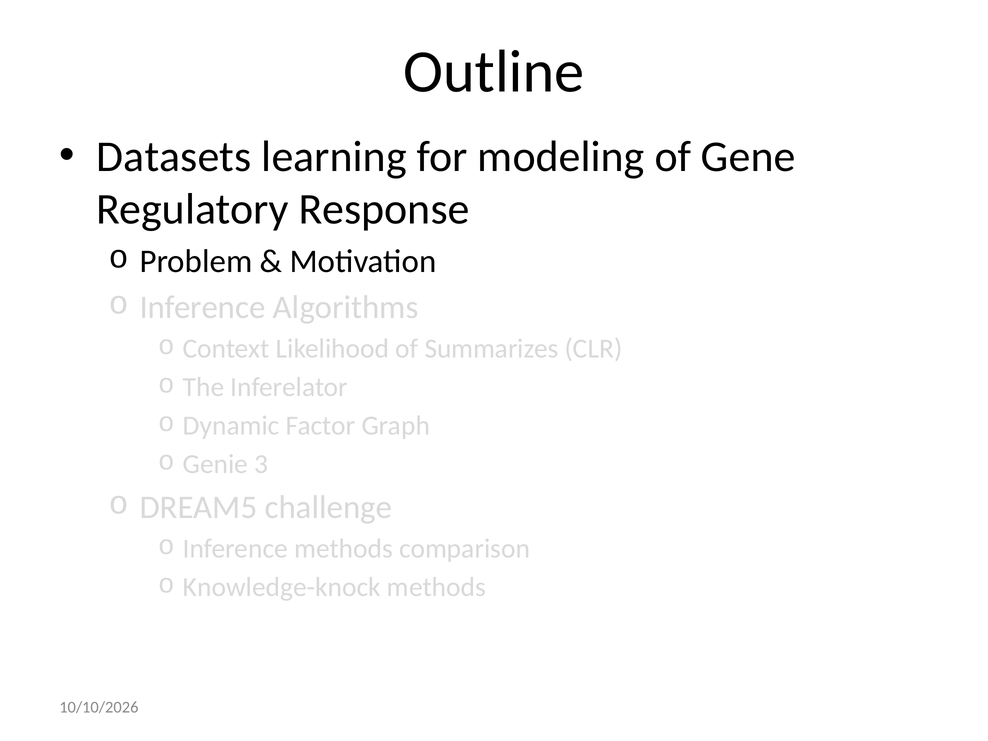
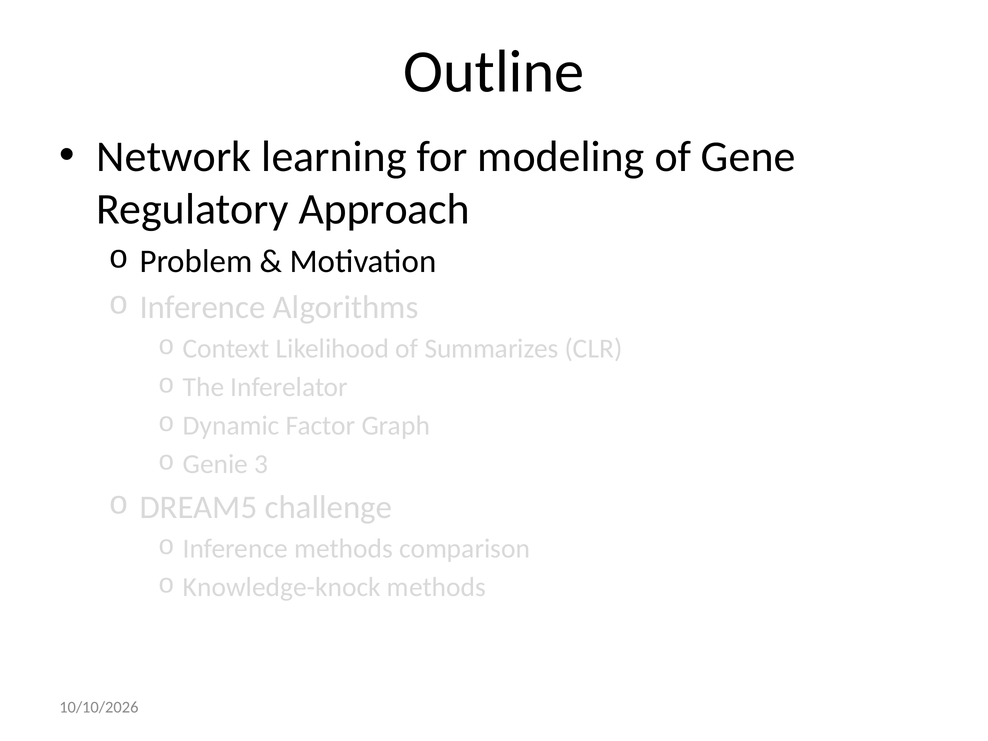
Datasets: Datasets -> Network (174, 157)
Response: Response -> Approach (384, 209)
